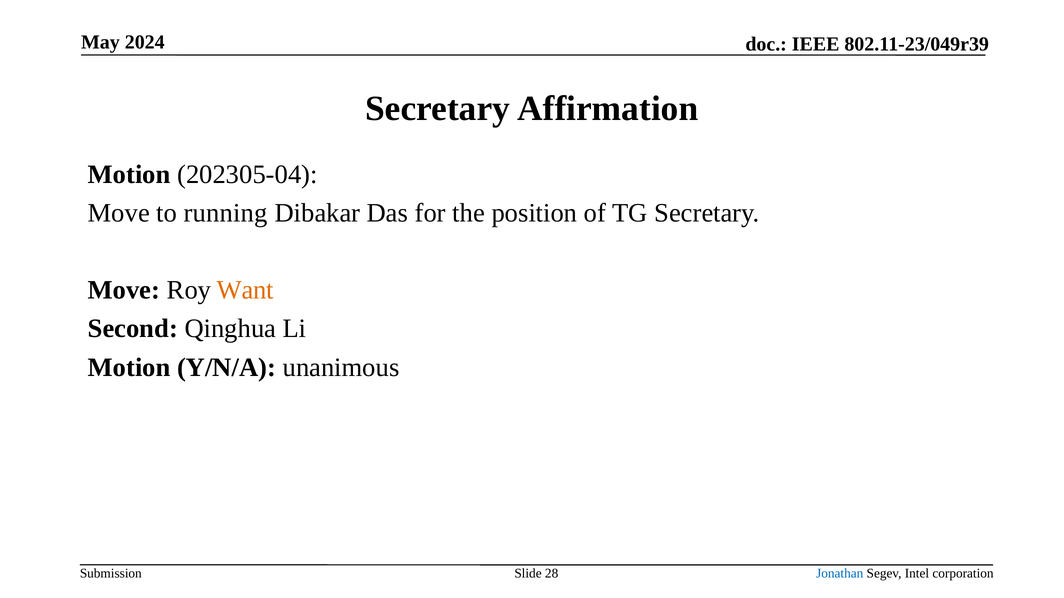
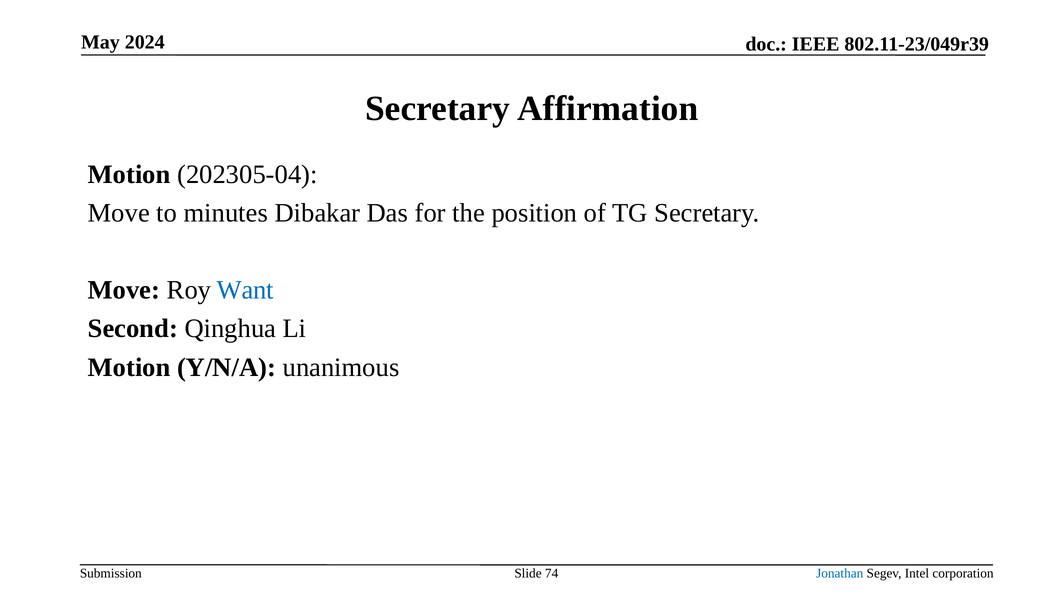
running: running -> minutes (226, 213)
Want colour: orange -> blue (245, 290)
28: 28 -> 74 (552, 574)
